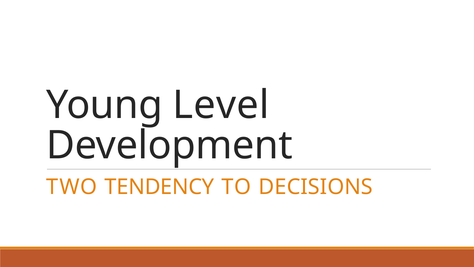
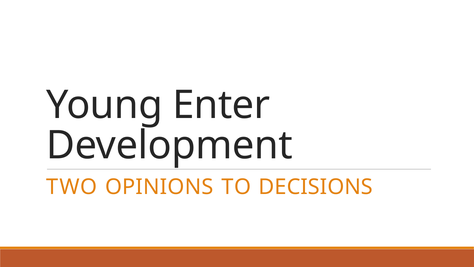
Level: Level -> Enter (221, 105)
TENDENCY: TENDENCY -> OPINIONS (159, 187)
